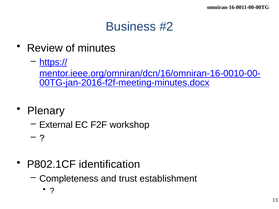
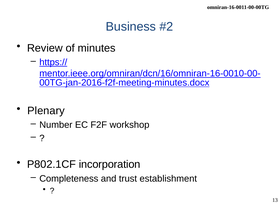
External: External -> Number (56, 125)
identification: identification -> incorporation (110, 165)
